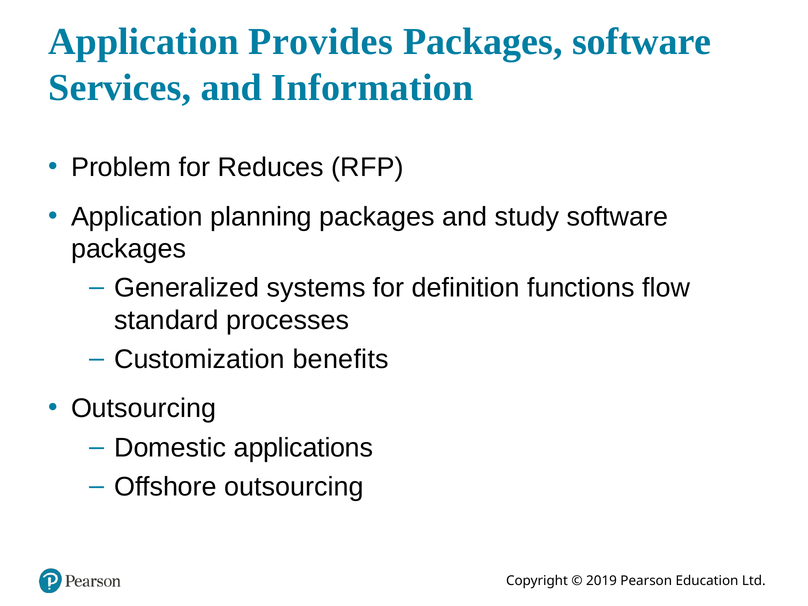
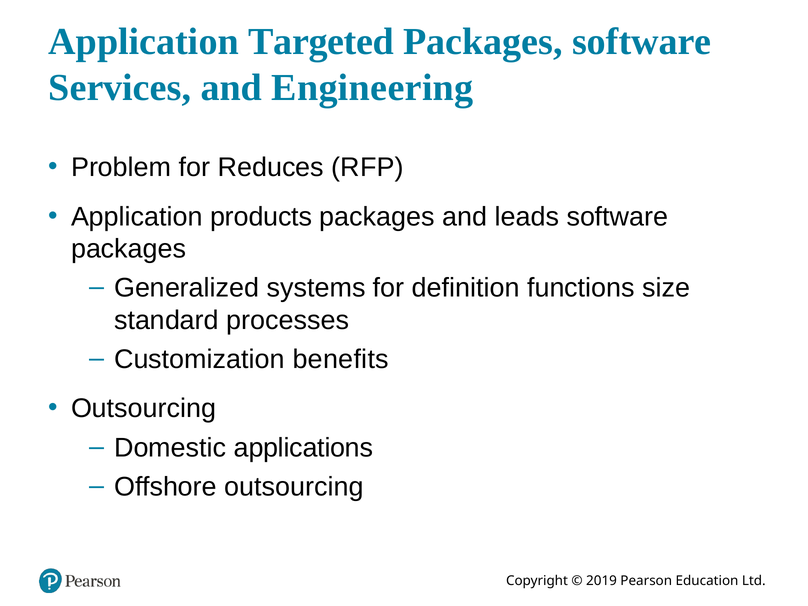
Provides: Provides -> Targeted (321, 42)
Information: Information -> Engineering (372, 88)
planning: planning -> products (261, 217)
study: study -> leads (527, 217)
flow: flow -> size (666, 288)
